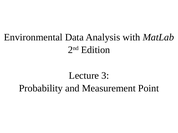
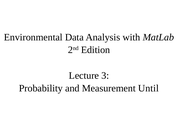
Point: Point -> Until (148, 89)
